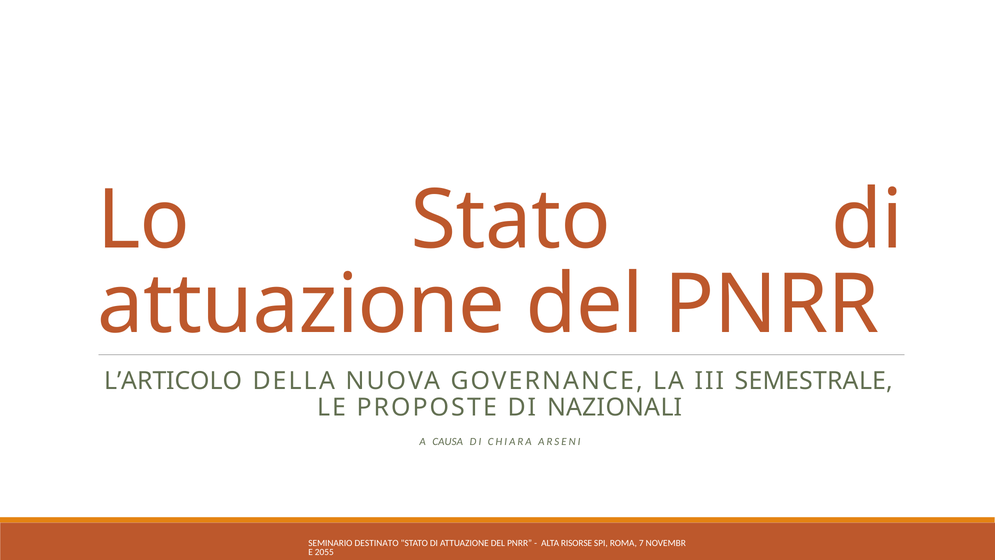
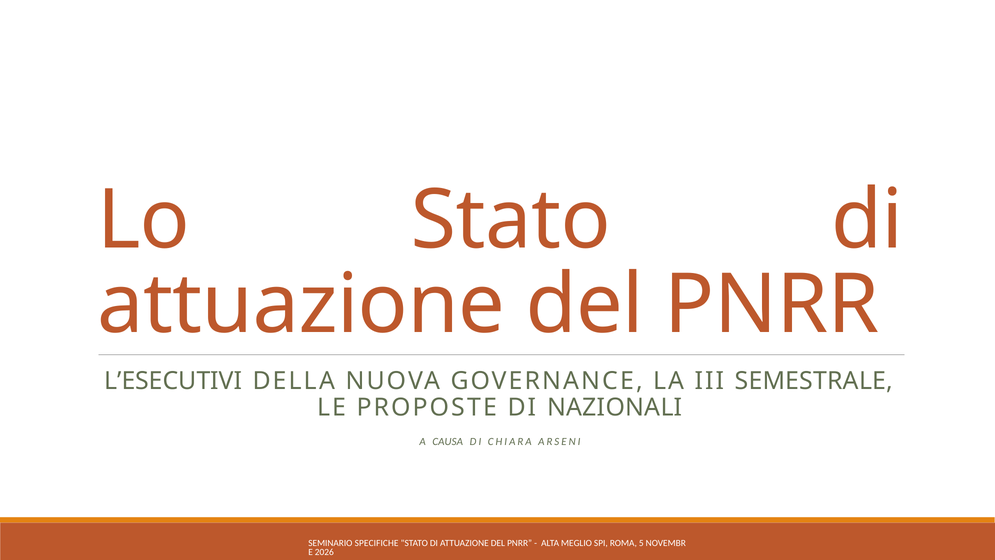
L’ARTICOLO: L’ARTICOLO -> L’ESECUTIVI (173, 381)
DESTINATO: DESTINATO -> SPECIFICHE (377, 543)
RISORSE: RISORSE -> MEGLIO (577, 543)
7: 7 -> 5 (641, 543)
2055: 2055 -> 2026 (324, 552)
